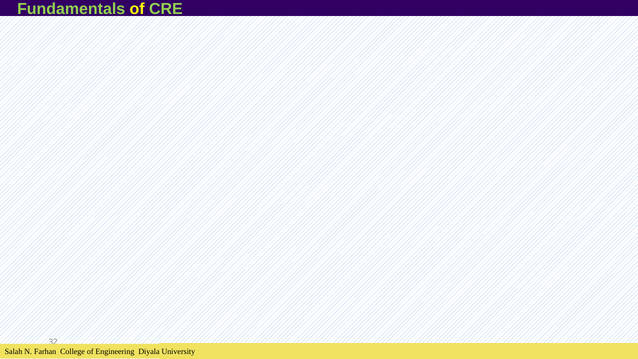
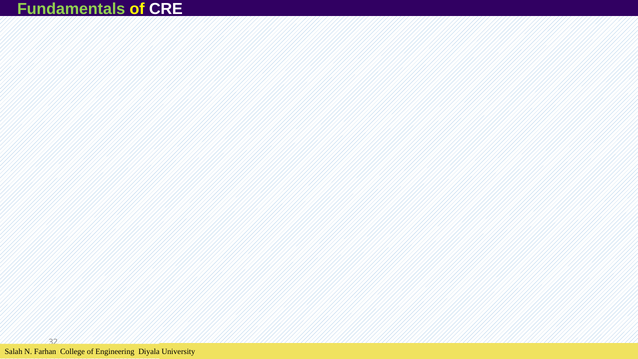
CRE colour: light green -> white (166, 9)
